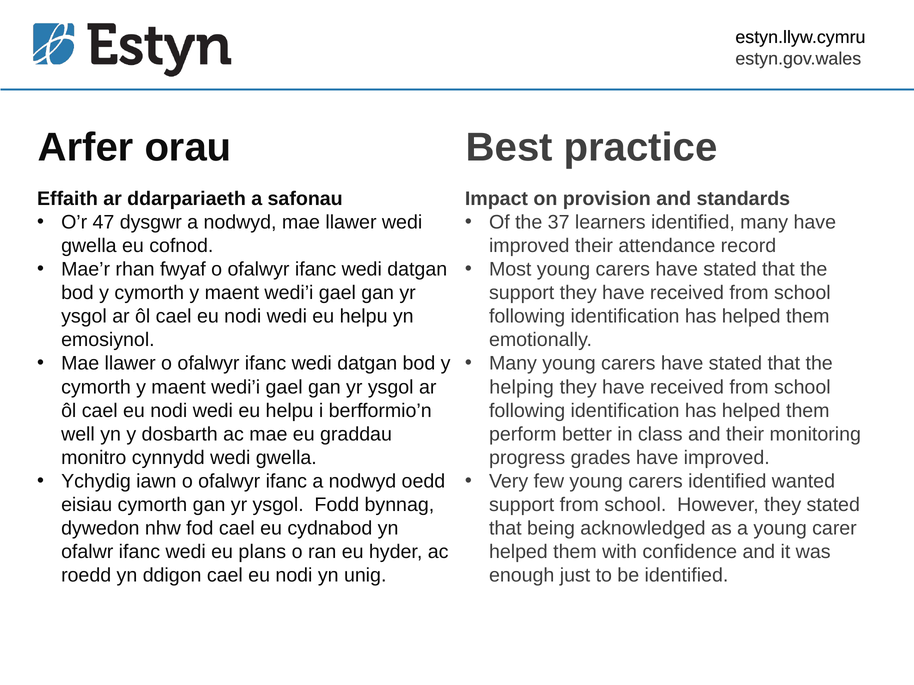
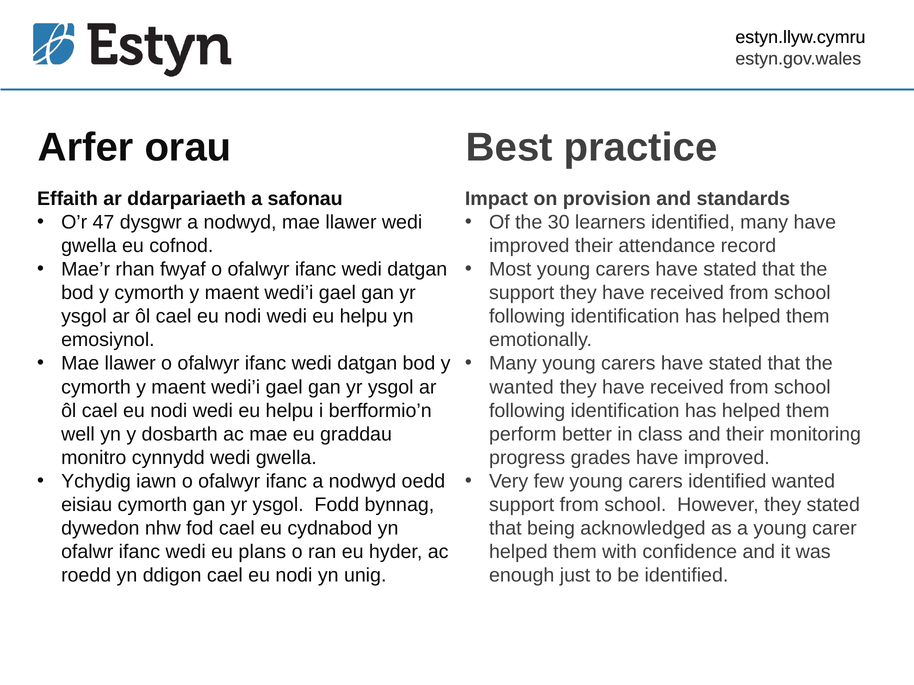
37: 37 -> 30 (559, 222)
helping: helping -> wanted (522, 387)
